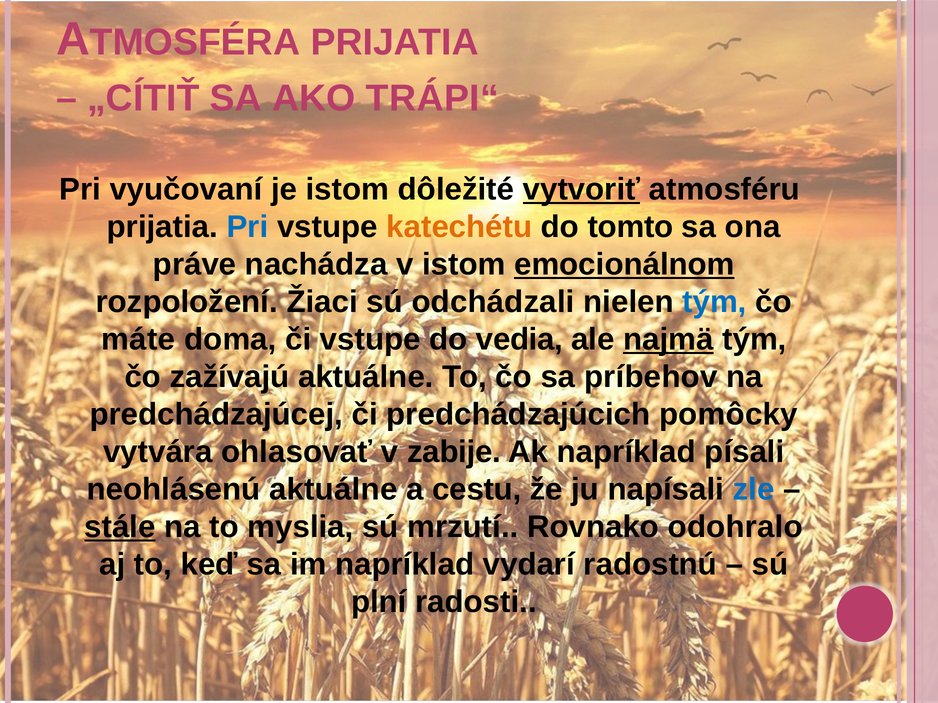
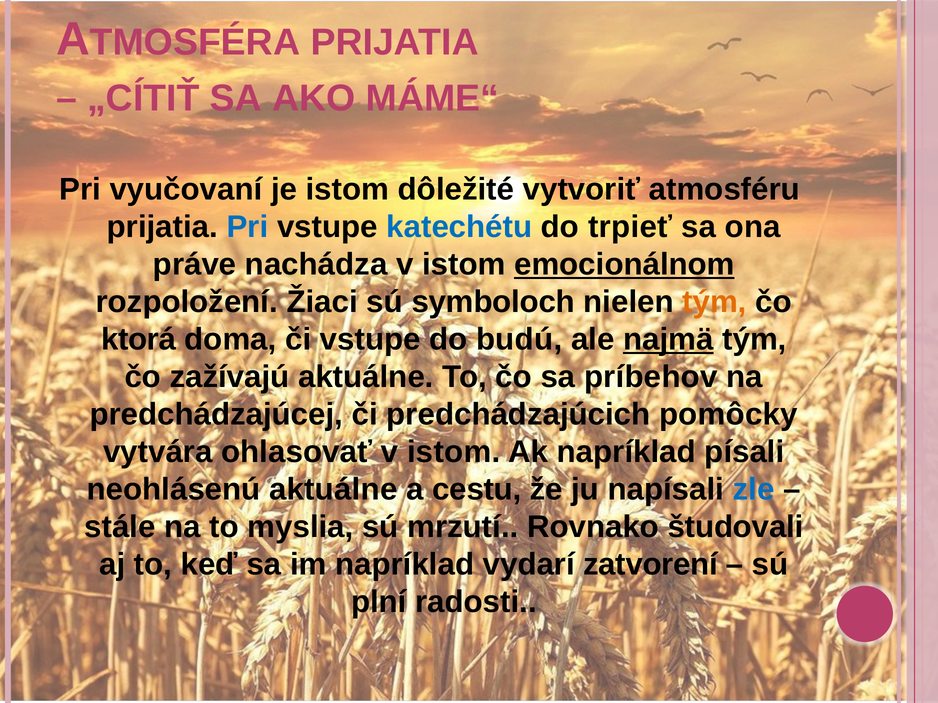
TRÁPI“: TRÁPI“ -> MÁME“ (433, 99)
vytvoriť underline: present -> none (582, 190)
katechétu colour: orange -> blue (459, 227)
tomto: tomto -> trpieť (630, 227)
odchádzali: odchádzali -> symboloch (493, 302)
tým colour: blue -> orange (715, 302)
máte: máte -> ktorá (139, 340)
vedia: vedia -> budú (519, 340)
zabije: zabije -> istom (454, 452)
stále underline: present -> none (120, 527)
odohralo: odohralo -> študovali (736, 527)
radostnú: radostnú -> zatvorení (650, 565)
